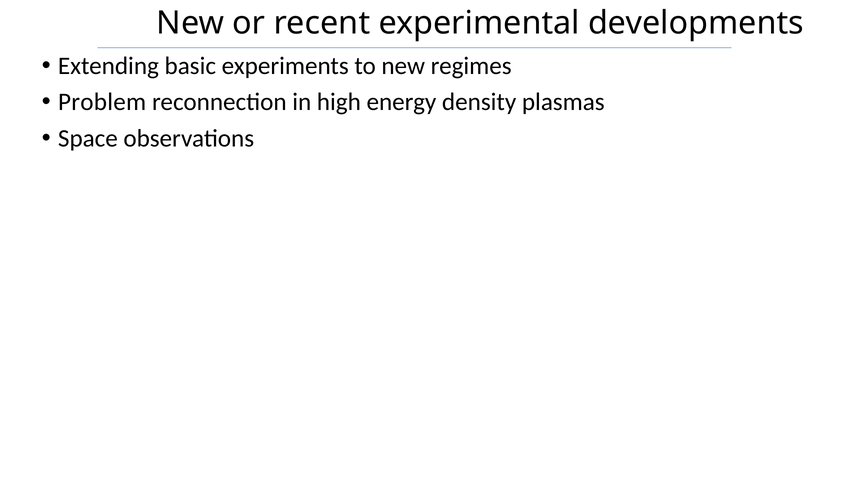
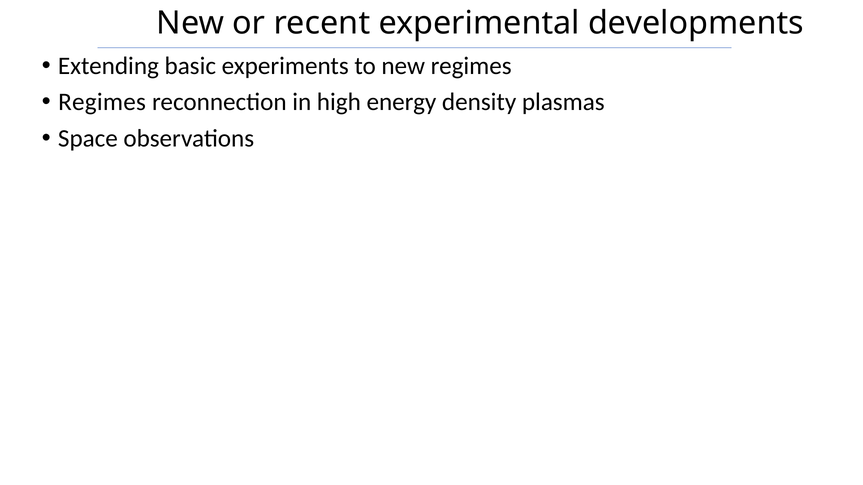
Problem: Problem -> Regimes (102, 102)
